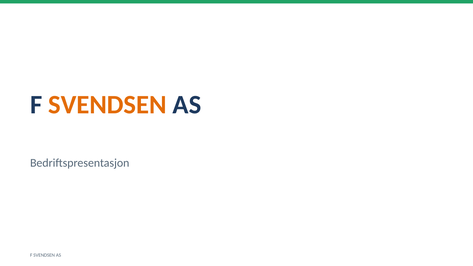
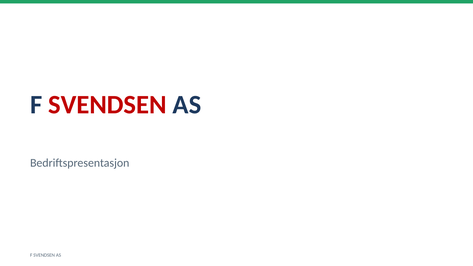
SVENDSEN colour: orange -> red (107, 105)
